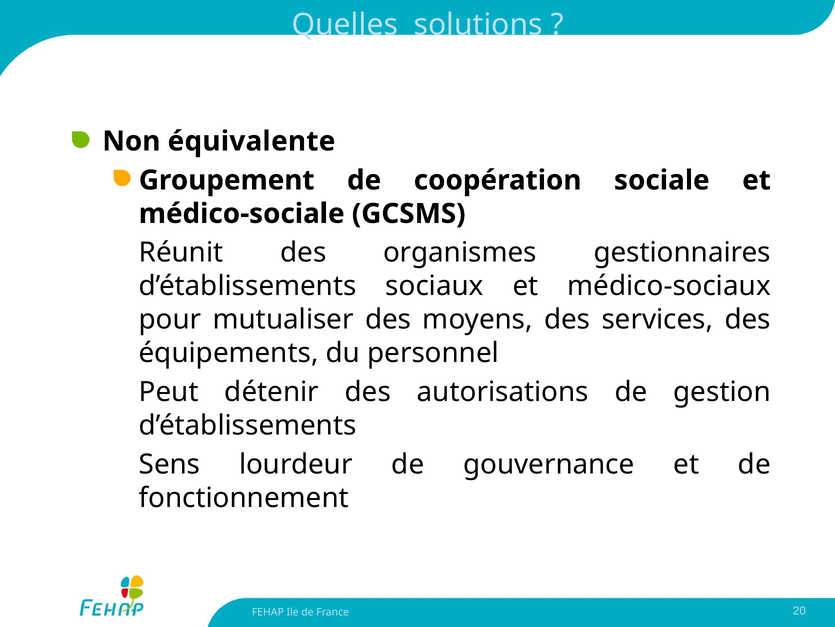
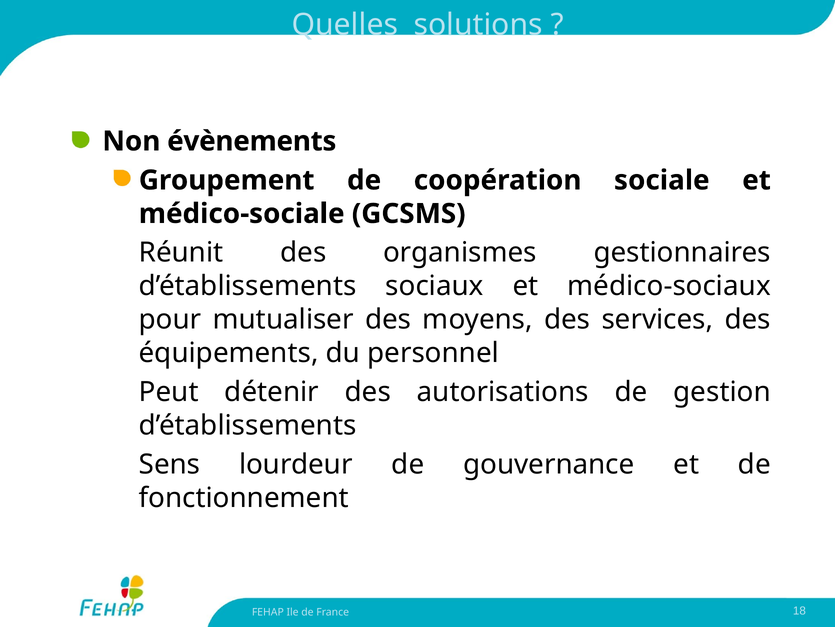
équivalente: équivalente -> évènements (252, 141)
20: 20 -> 18 (799, 610)
